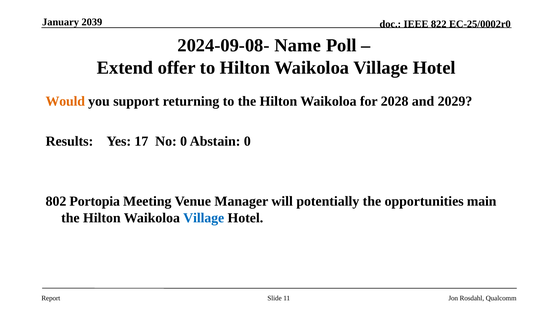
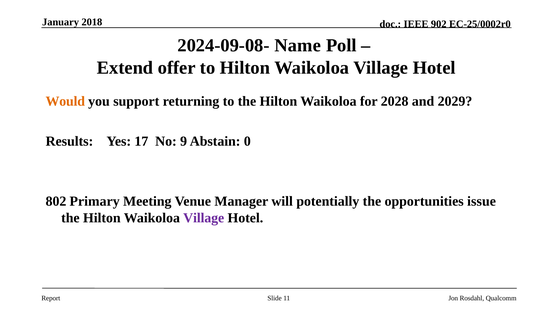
2039: 2039 -> 2018 (92, 22)
822: 822 -> 902 (439, 24)
No 0: 0 -> 9 (184, 141)
Portopia: Portopia -> Primary (95, 201)
main: main -> issue (482, 201)
Village colour: blue -> purple (204, 218)
